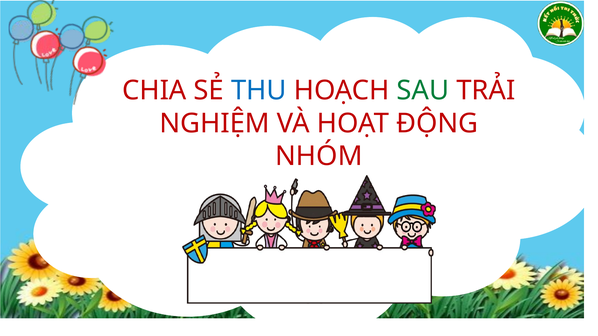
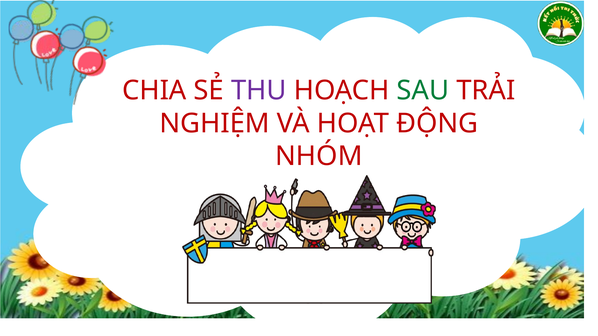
THU colour: blue -> purple (259, 91)
